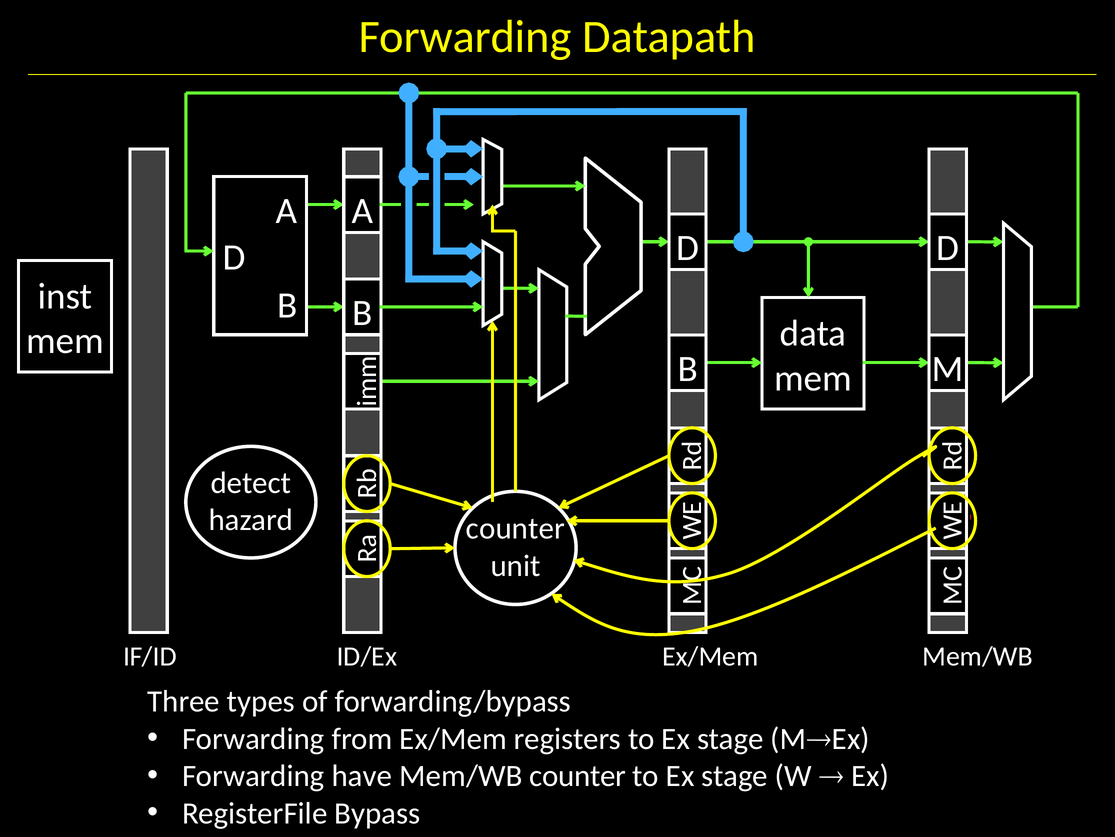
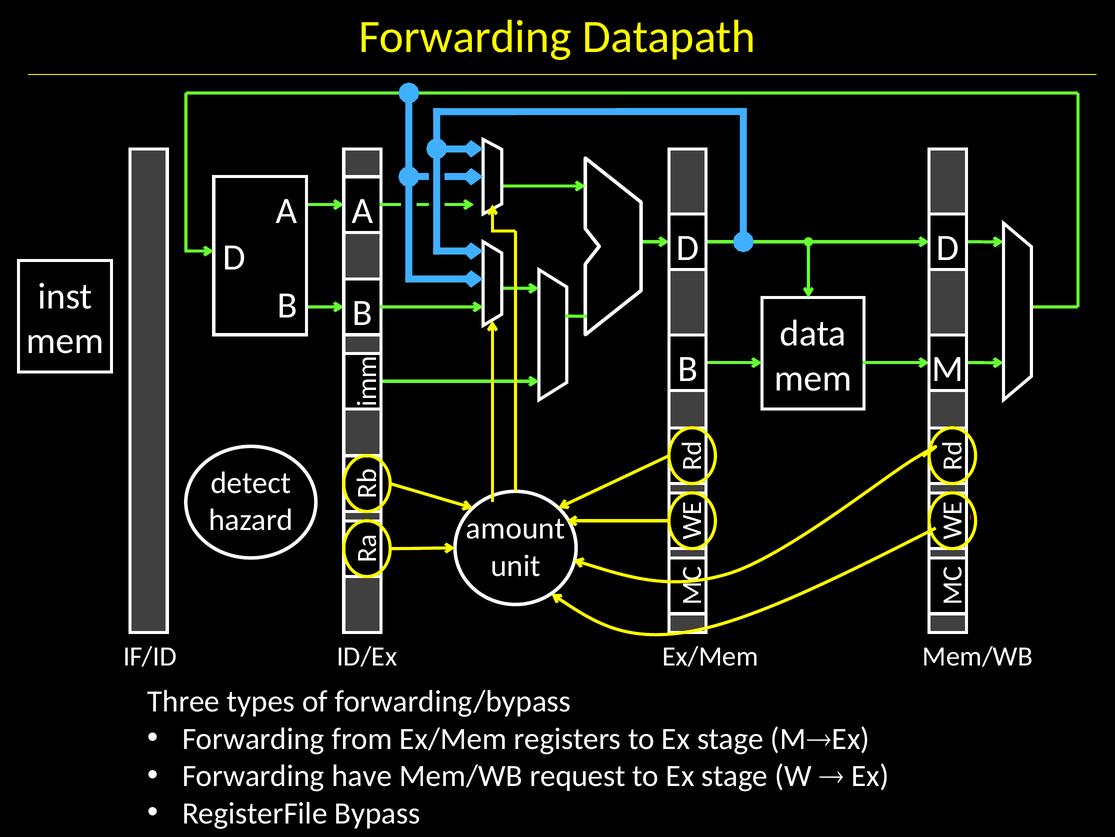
counter: counter -> amount (516, 528)
Mem/WB counter: counter -> request (578, 775)
